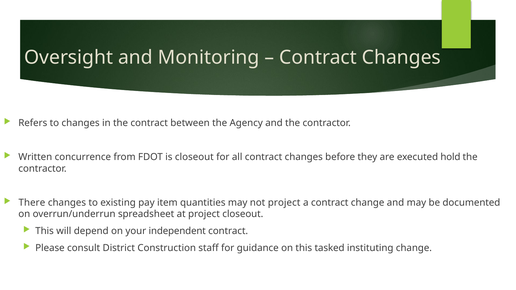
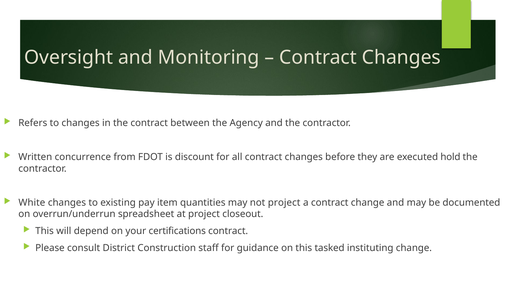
is closeout: closeout -> discount (194, 157)
There: There -> White (32, 203)
independent: independent -> certifications (177, 231)
